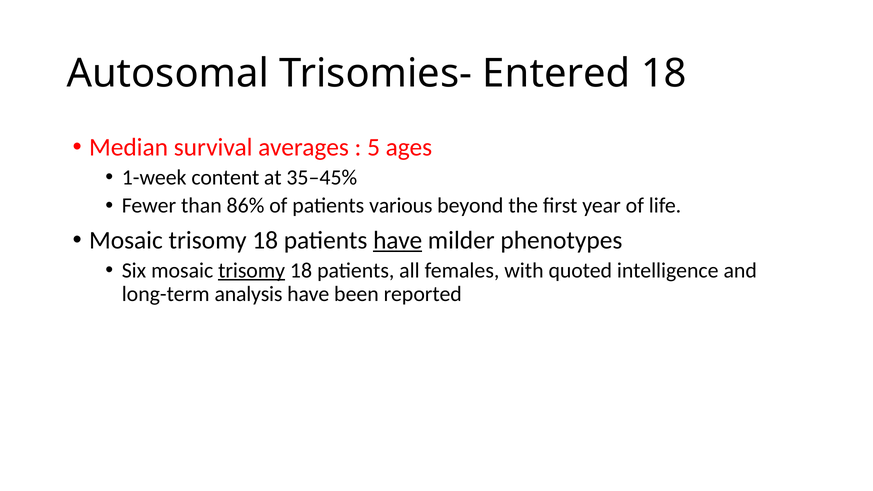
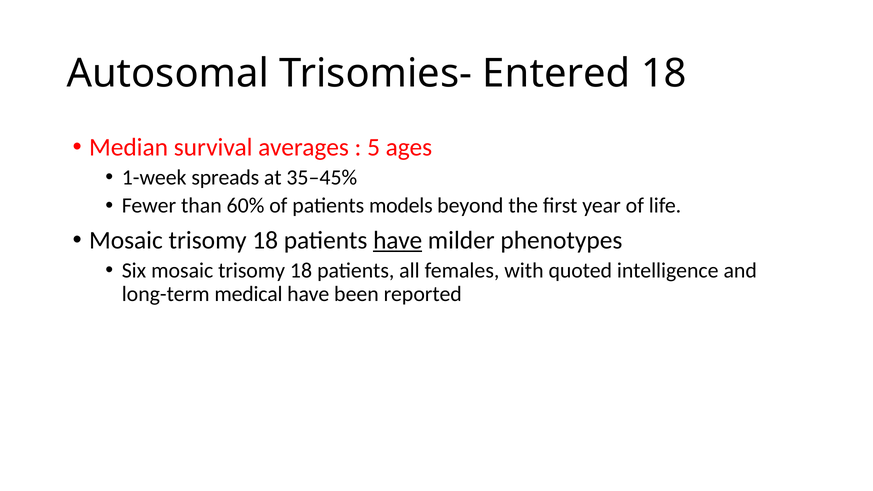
content: content -> spreads (225, 178)
86%: 86% -> 60% (245, 206)
various: various -> models (401, 206)
trisomy underline: present -> none (252, 270)
analysis: analysis -> medical (248, 294)
